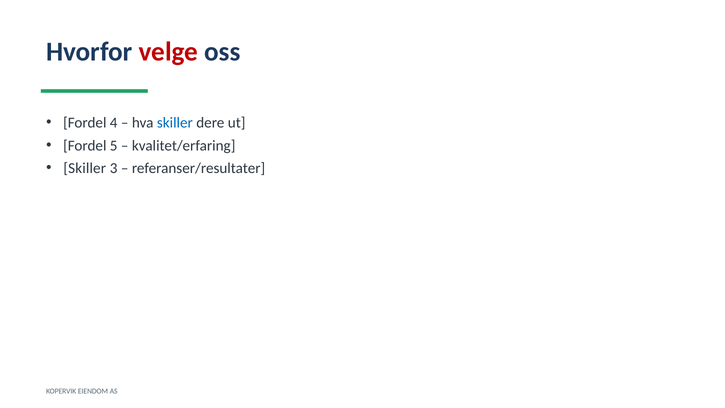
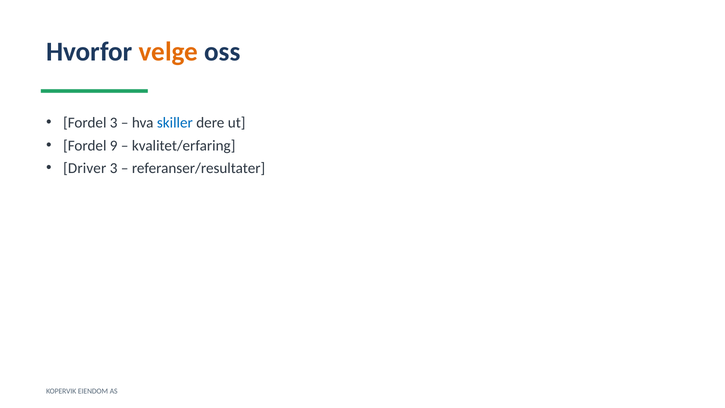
velge colour: red -> orange (168, 52)
Fordel 4: 4 -> 3 (114, 123)
5: 5 -> 9 (114, 145)
Skiller: Skiller -> Driver (85, 168)
